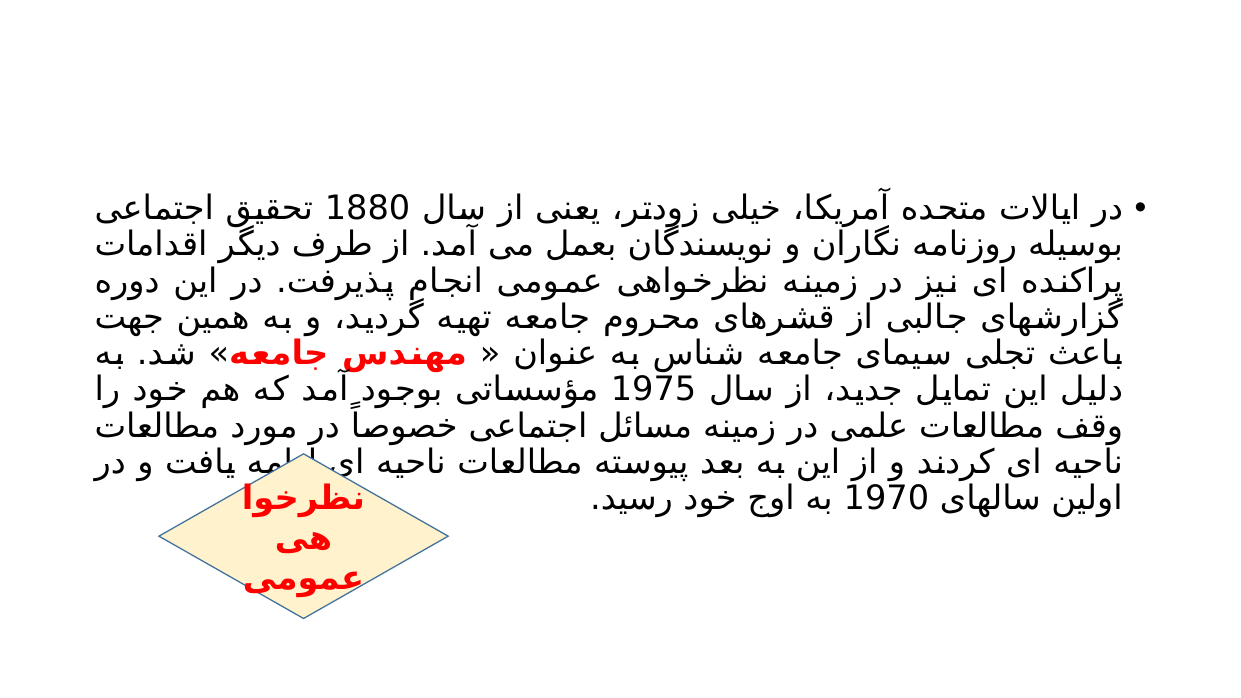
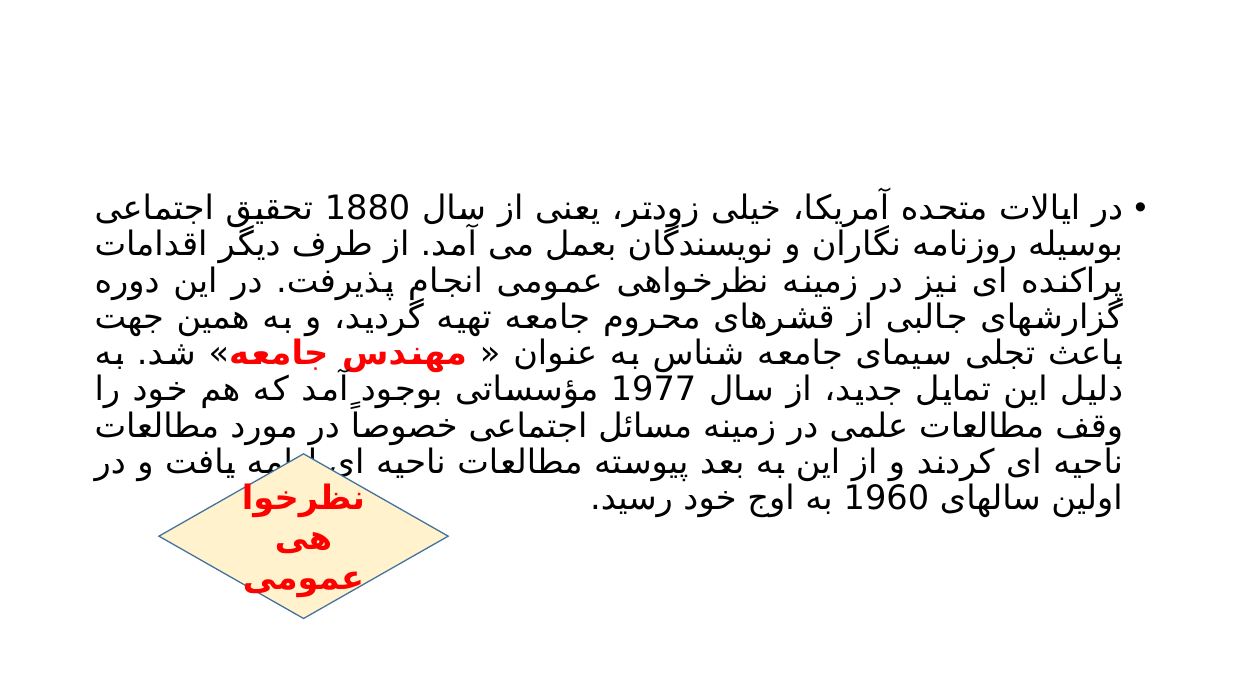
1975: 1975 -> 1977 (654, 390)
1970: 1970 -> 1960 (886, 499)
